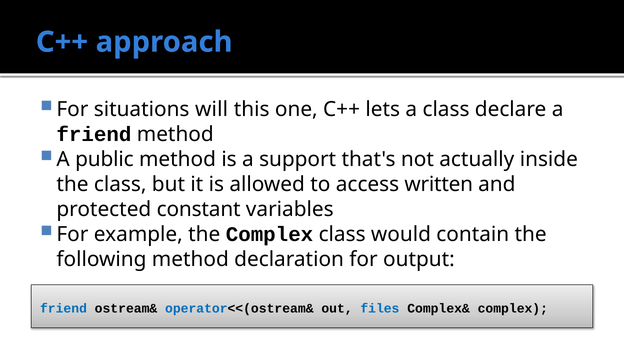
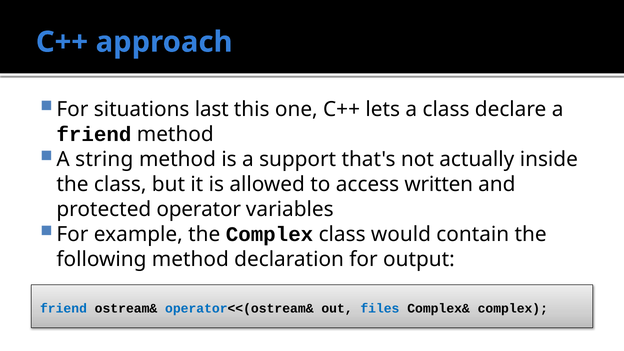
will: will -> last (212, 109)
public: public -> string (104, 159)
constant: constant -> operator (199, 209)
